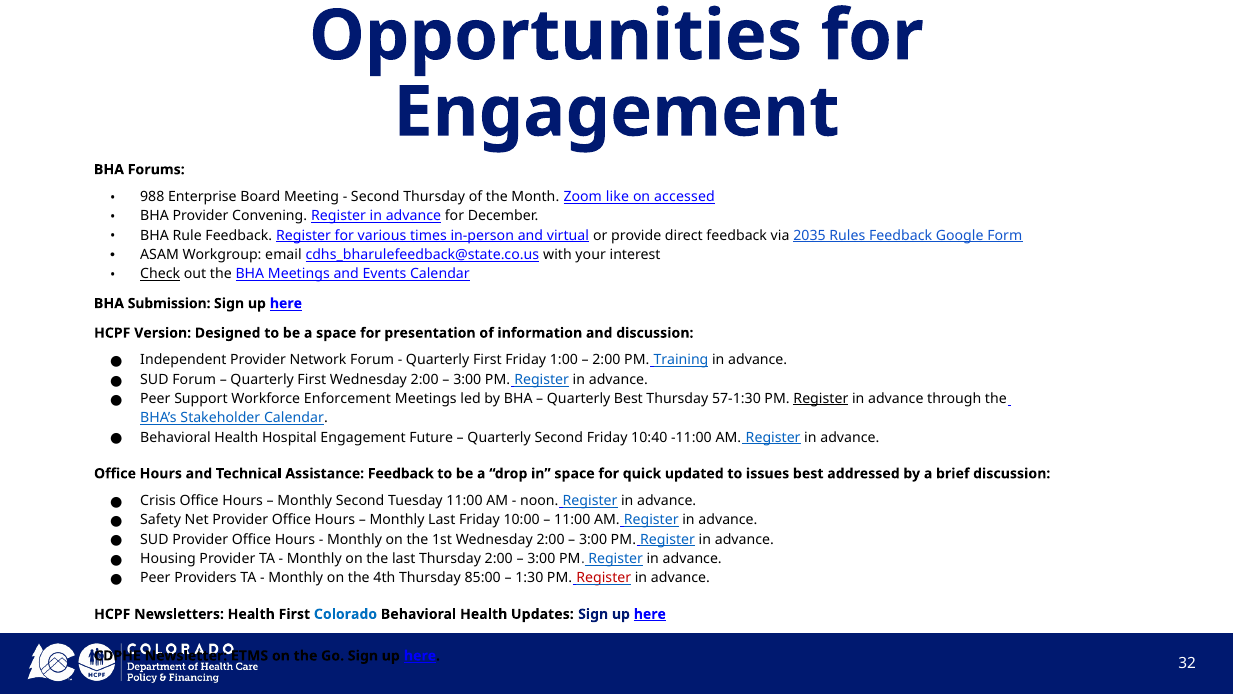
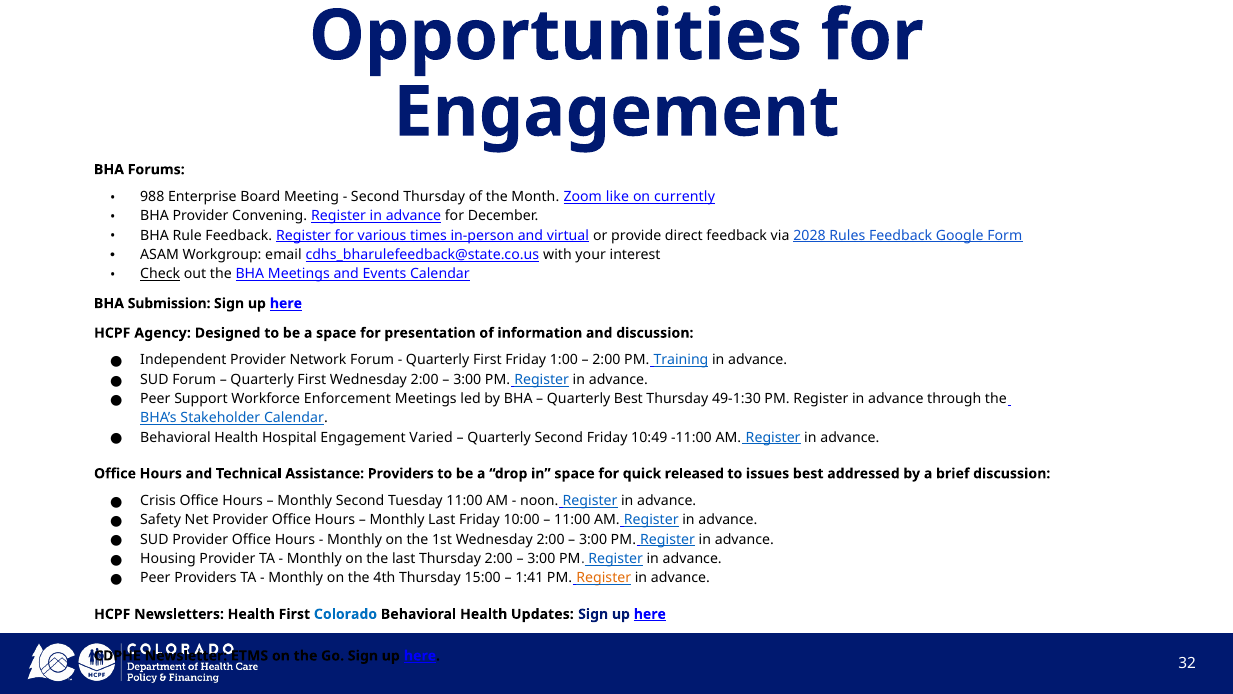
accessed: accessed -> currently (684, 197)
2035: 2035 -> 2028 (810, 235)
Version: Version -> Agency (163, 333)
57-1:30: 57-1:30 -> 49-1:30 (736, 399)
Register underline: present -> none (821, 399)
Future: Future -> Varied (431, 437)
10:40: 10:40 -> 10:49 (649, 437)
Assistance Feedback: Feedback -> Providers (401, 473)
updated: updated -> released (694, 473)
85:00: 85:00 -> 15:00 (483, 578)
1:30: 1:30 -> 1:41 (529, 578)
Register colour: red -> orange (604, 578)
